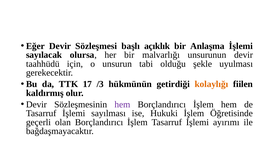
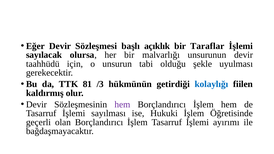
Anlaşma: Anlaşma -> Taraflar (207, 46)
17: 17 -> 81 (87, 84)
kolaylığı colour: orange -> blue (211, 84)
